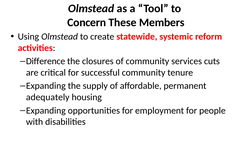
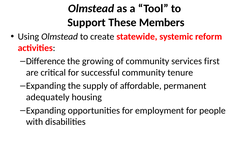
Concern: Concern -> Support (87, 22)
closures: closures -> growing (98, 61)
cuts: cuts -> first (212, 61)
